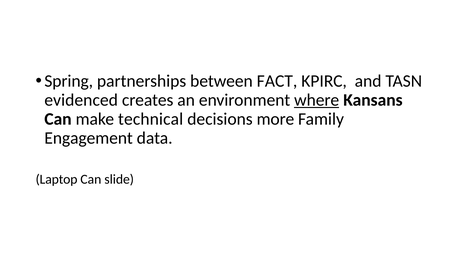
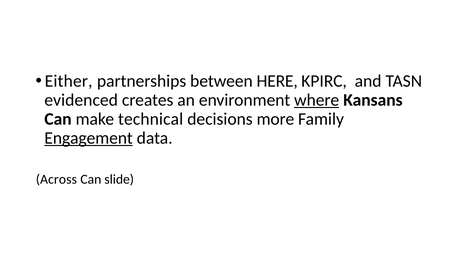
Spring: Spring -> Either (69, 81)
FACT: FACT -> HERE (277, 81)
Engagement underline: none -> present (89, 138)
Laptop: Laptop -> Across (56, 179)
